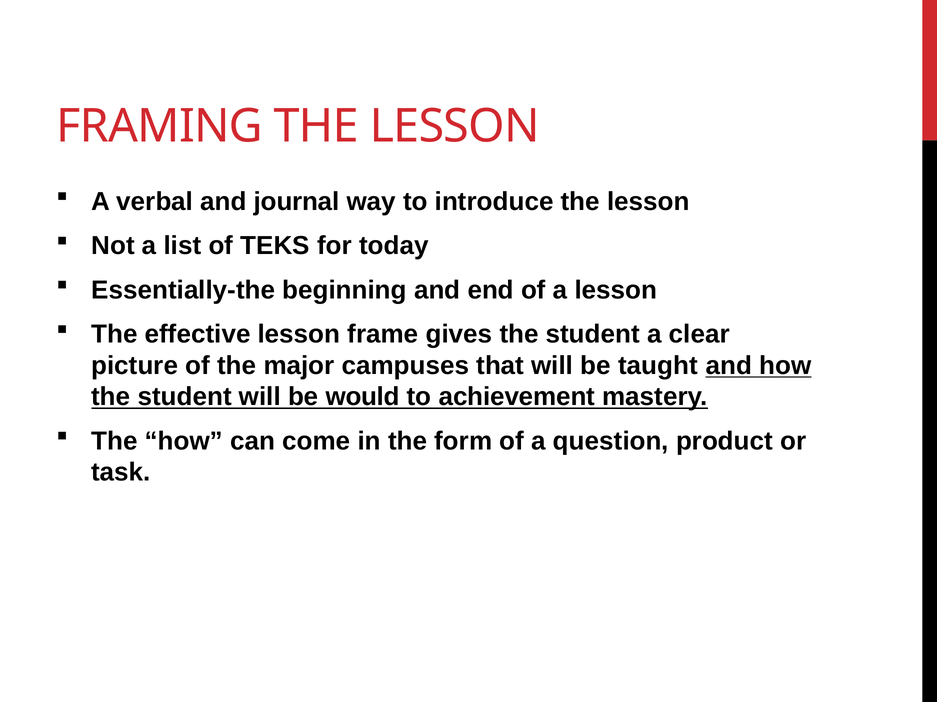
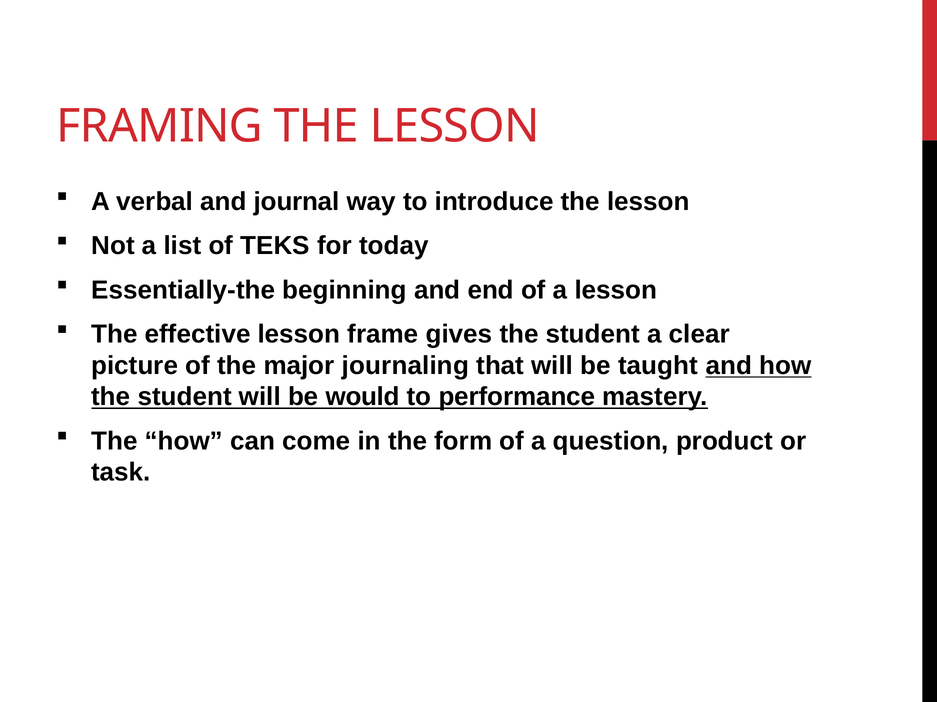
campuses: campuses -> journaling (405, 366)
achievement: achievement -> performance (517, 397)
